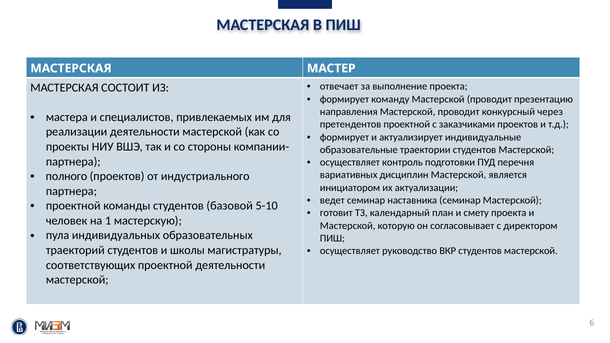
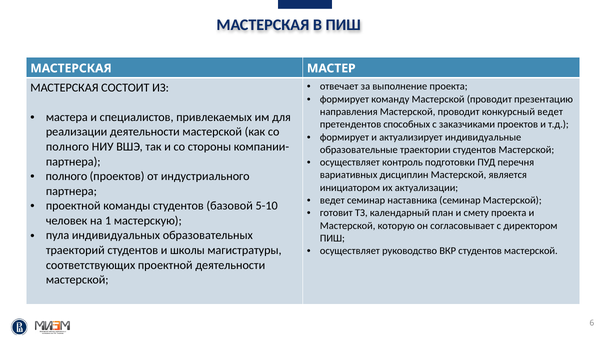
конкурсный через: через -> ведет (550, 112)
претендентов проектной: проектной -> способных (407, 124)
проекты: проекты -> полного (67, 147)
